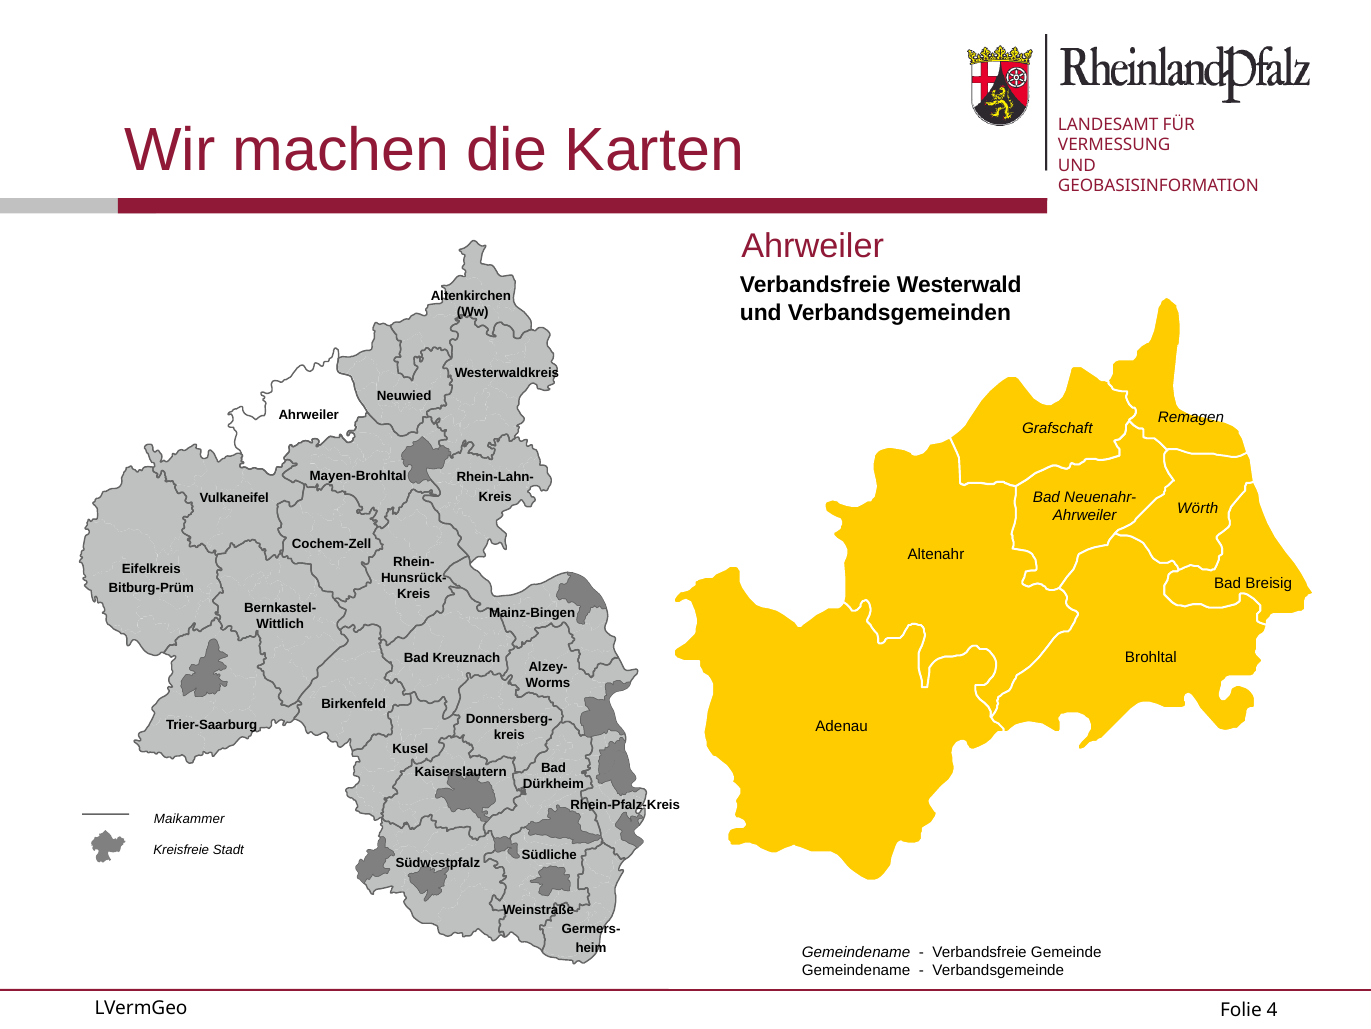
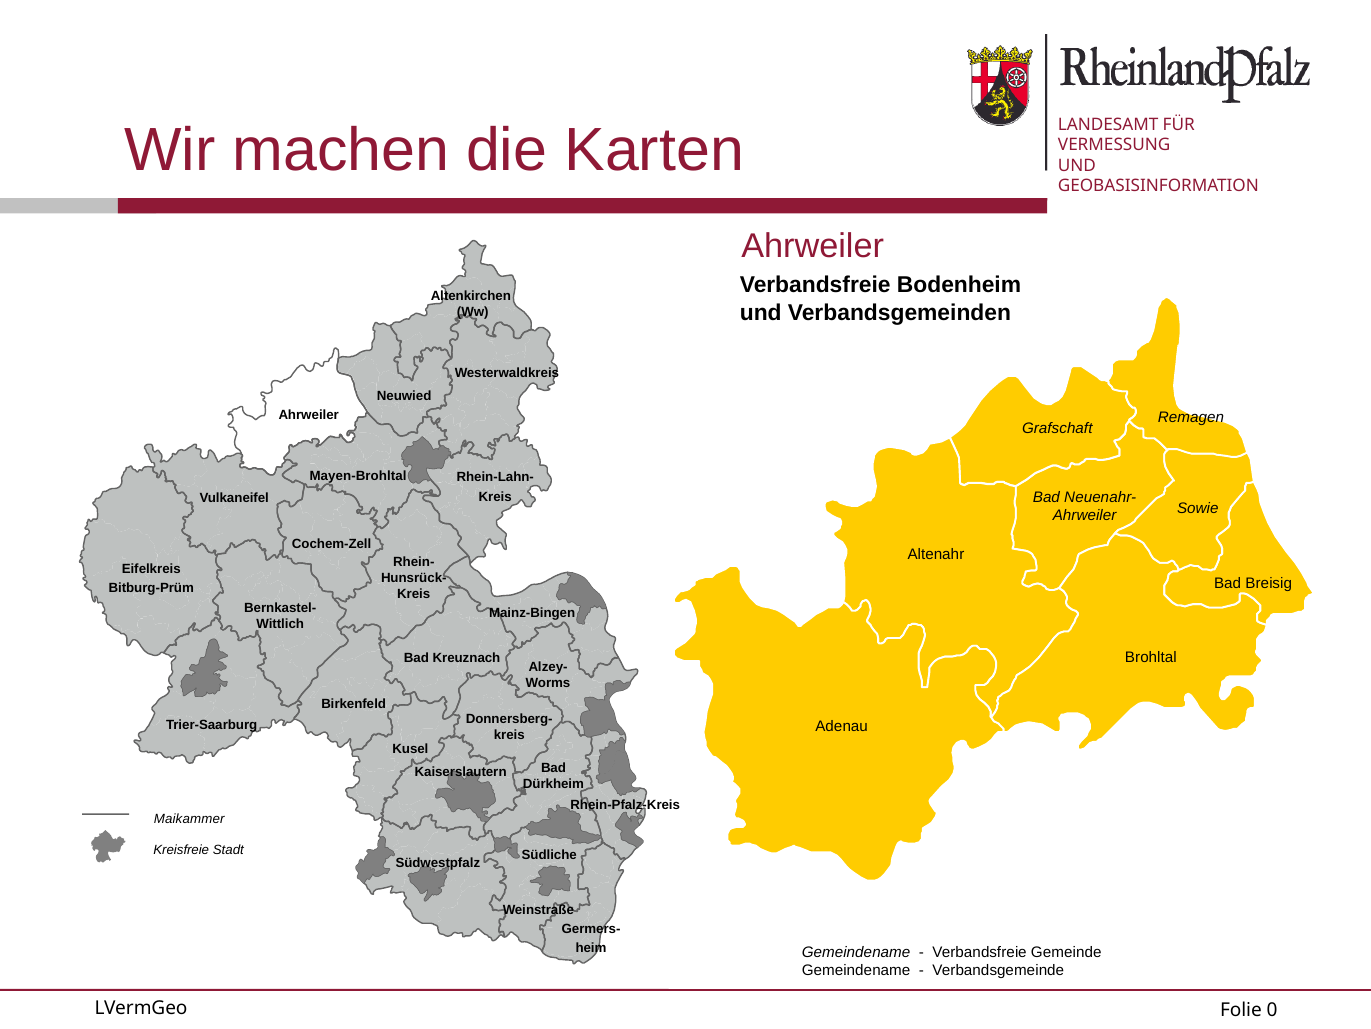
Westerwald: Westerwald -> Bodenheim (959, 285)
Wörth: Wörth -> Sowie (1198, 508)
4: 4 -> 0 (1272, 1009)
